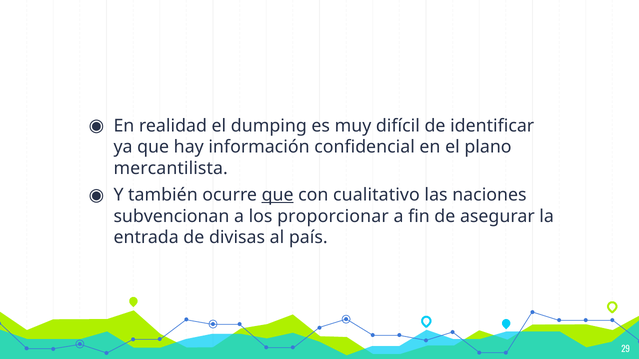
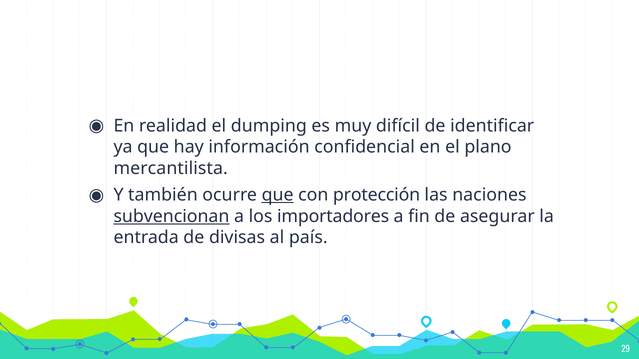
cualitativo: cualitativo -> protección (377, 195)
subvencionan underline: none -> present (171, 216)
proporcionar: proporcionar -> importadores (333, 216)
